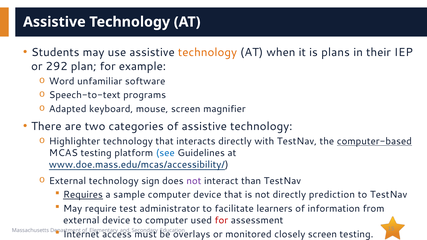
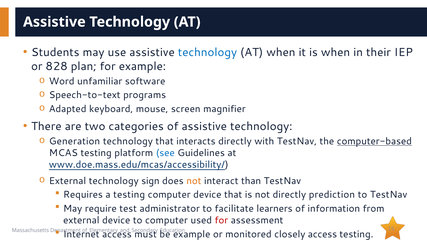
technology colour: orange -> blue (207, 52)
is plans: plans -> when (336, 52)
292: 292 -> 828 (57, 66)
Highlighter: Highlighter -> Generation (75, 141)
not colour: purple -> orange (194, 181)
Requires underline: present -> none (83, 195)
a sample: sample -> testing (129, 195)
be overlays: overlays -> example (192, 235)
closely screen: screen -> access (322, 235)
